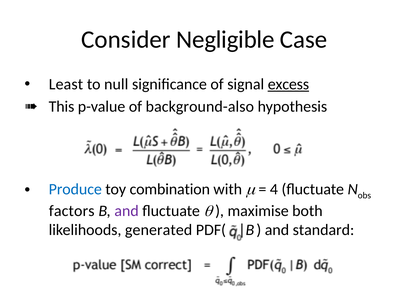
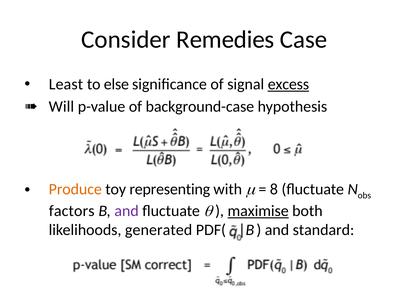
Negligible: Negligible -> Remedies (225, 40)
null: null -> else (116, 84)
This: This -> Will (61, 106)
background-also: background-also -> background-case (200, 106)
Produce colour: blue -> orange (75, 189)
combination: combination -> representing (170, 189)
4: 4 -> 8 (274, 189)
maximise underline: none -> present (258, 211)
